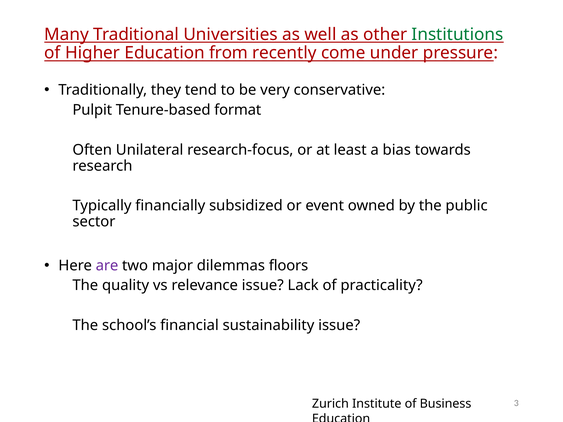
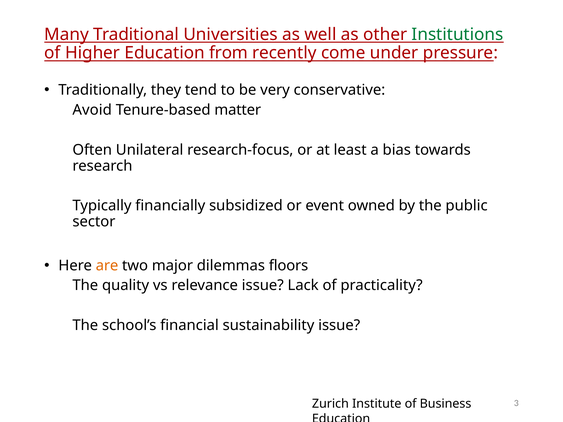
Pulpit: Pulpit -> Avoid (92, 110)
format: format -> matter (238, 110)
are colour: purple -> orange (107, 266)
